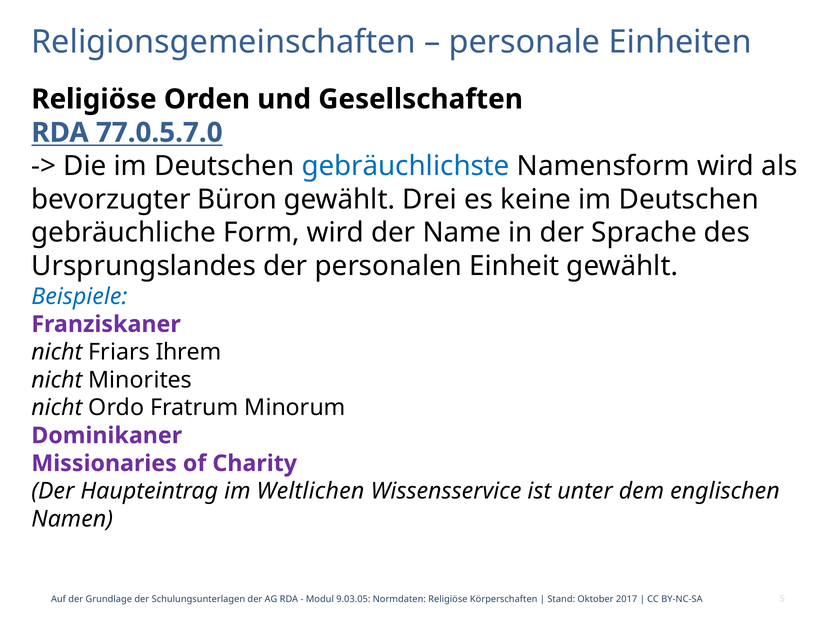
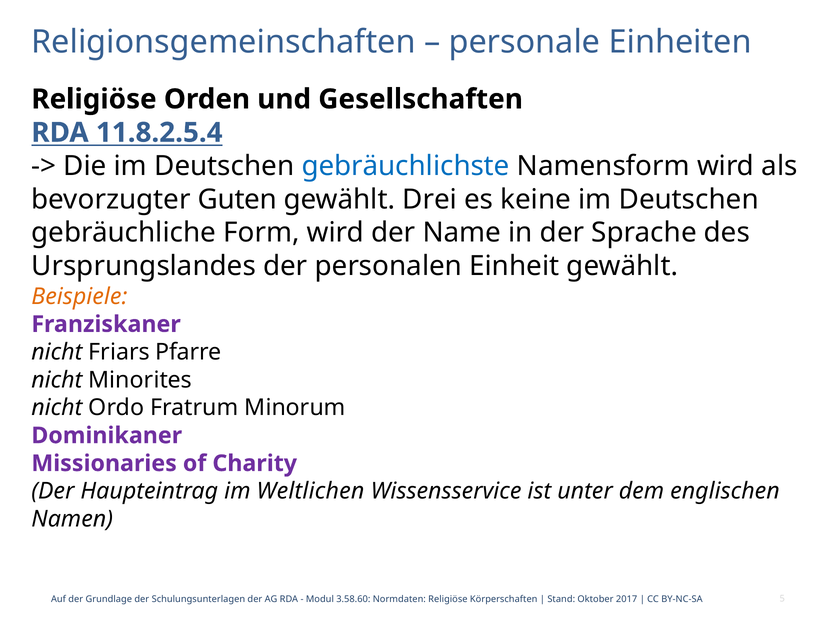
77.0.5.7.0: 77.0.5.7.0 -> 11.8.2.5.4 (159, 133)
Büron: Büron -> Guten (237, 199)
Beispiele colour: blue -> orange (79, 297)
Ihrem: Ihrem -> Pfarre (188, 352)
9.03.05: 9.03.05 -> 3.58.60 (353, 600)
